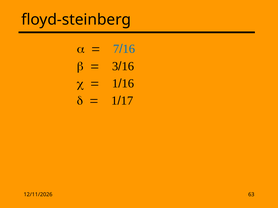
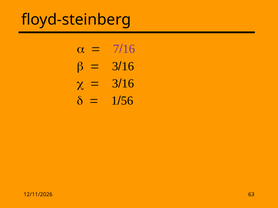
7/16 colour: blue -> purple (124, 49)
1/16: 1/16 -> 3/16 (123, 84)
1/17: 1/17 -> 1/56 (122, 101)
